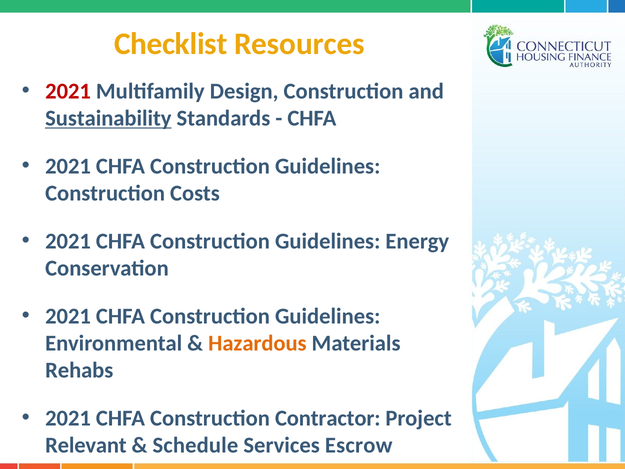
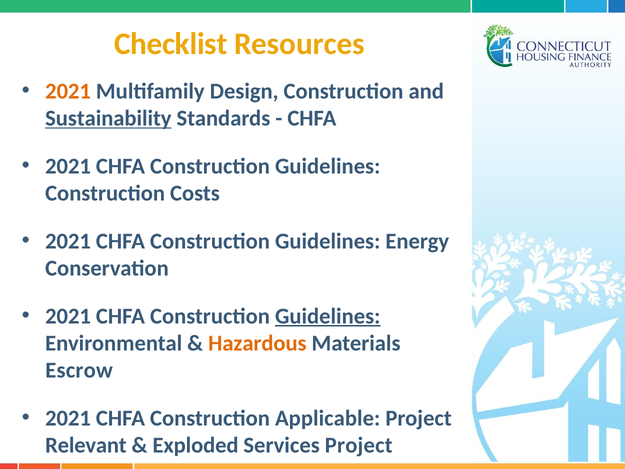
2021 colour: red -> orange (68, 91)
Guidelines underline: none -> present (328, 316)
Rehabs: Rehabs -> Escrow (79, 370)
Contractor: Contractor -> Applicable (328, 418)
Schedule: Schedule -> Exploded (196, 445)
Services Escrow: Escrow -> Project (359, 445)
